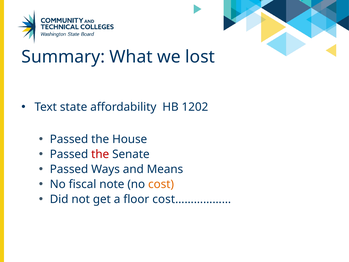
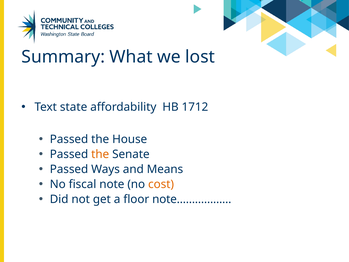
1202: 1202 -> 1712 (195, 107)
the colour: red -> orange (100, 154)
cost………………: cost……………… -> note……………… (192, 199)
